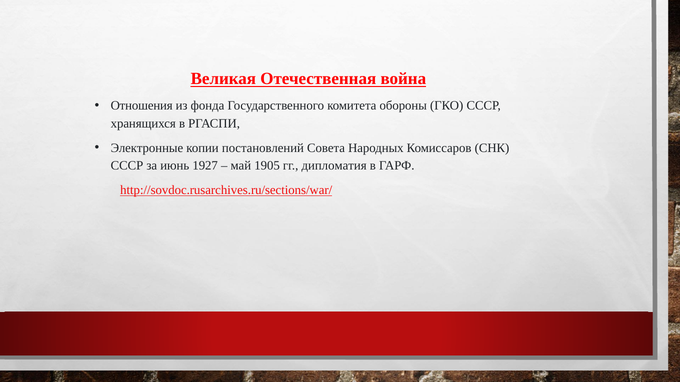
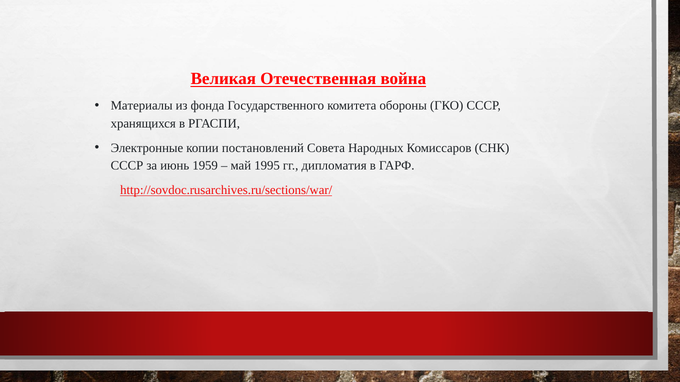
Отношения: Отношения -> Материалы (142, 106)
1927: 1927 -> 1959 (205, 166)
1905: 1905 -> 1995 (267, 166)
